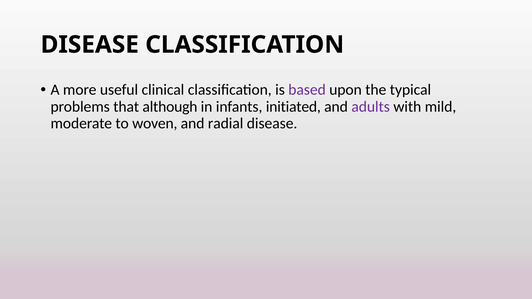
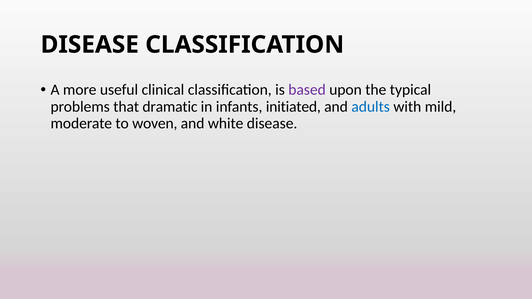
although: although -> dramatic (170, 107)
adults colour: purple -> blue (371, 107)
radial: radial -> white (226, 123)
